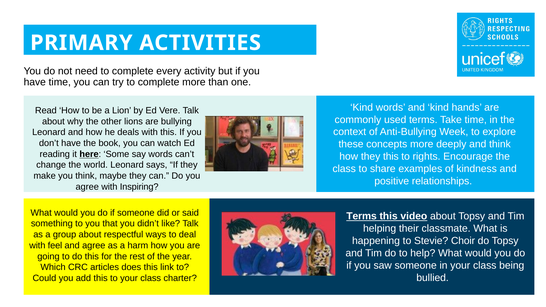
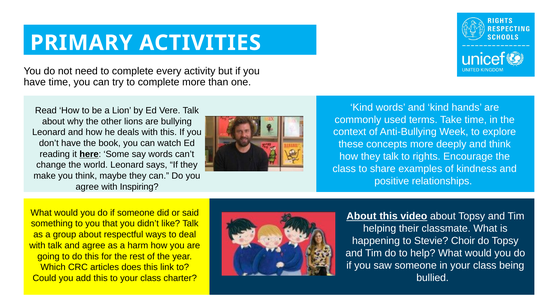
they this: this -> talk (391, 157)
Terms: Terms -> About (361, 216)
with feel: feel -> talk (55, 246)
